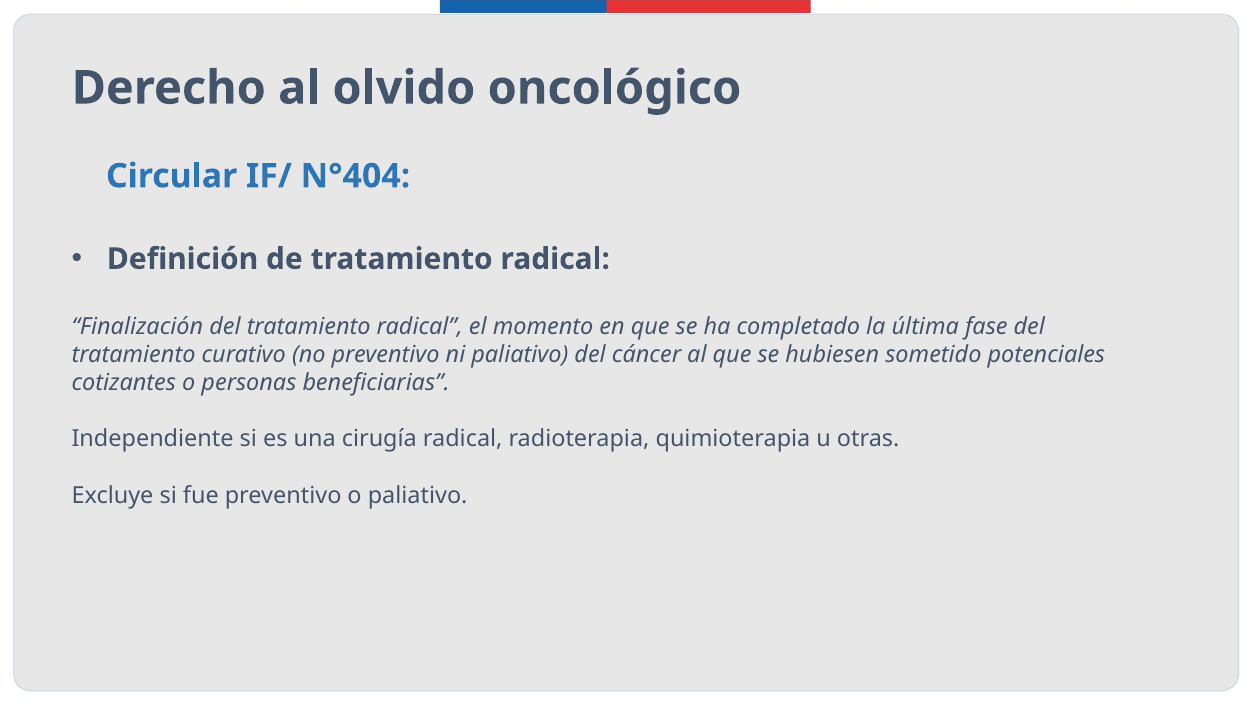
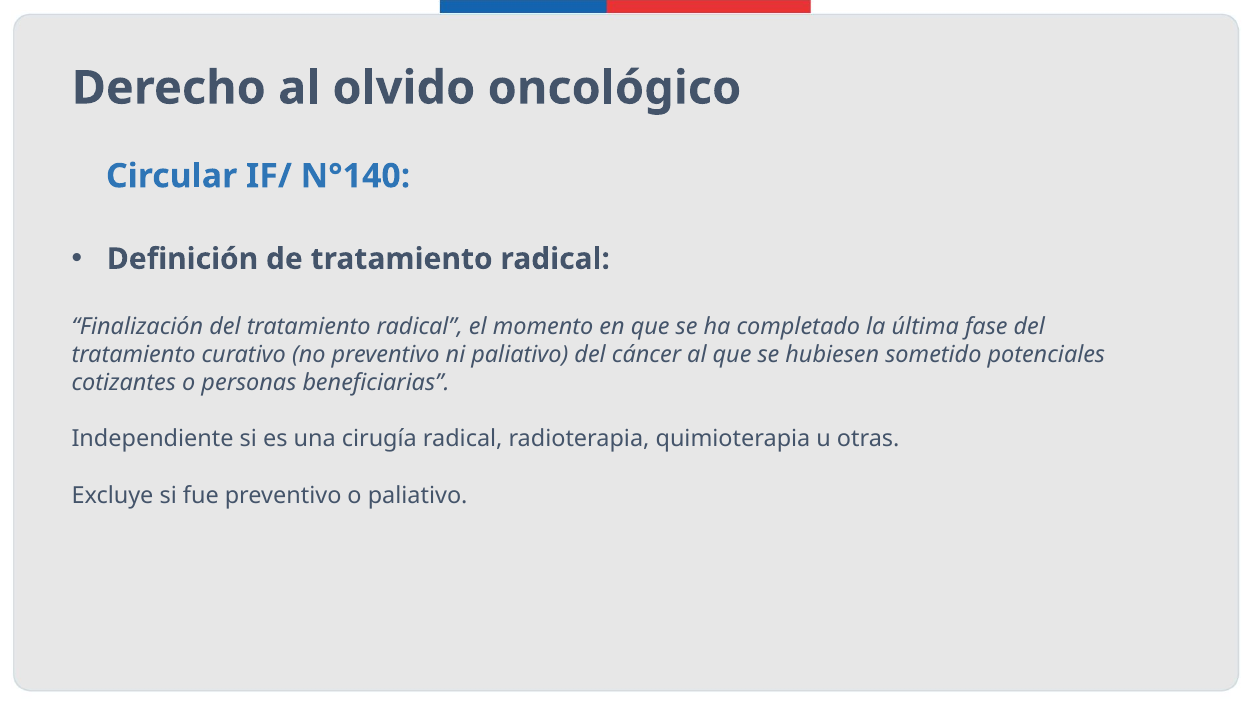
N°404: N°404 -> N°140 (355, 176)
